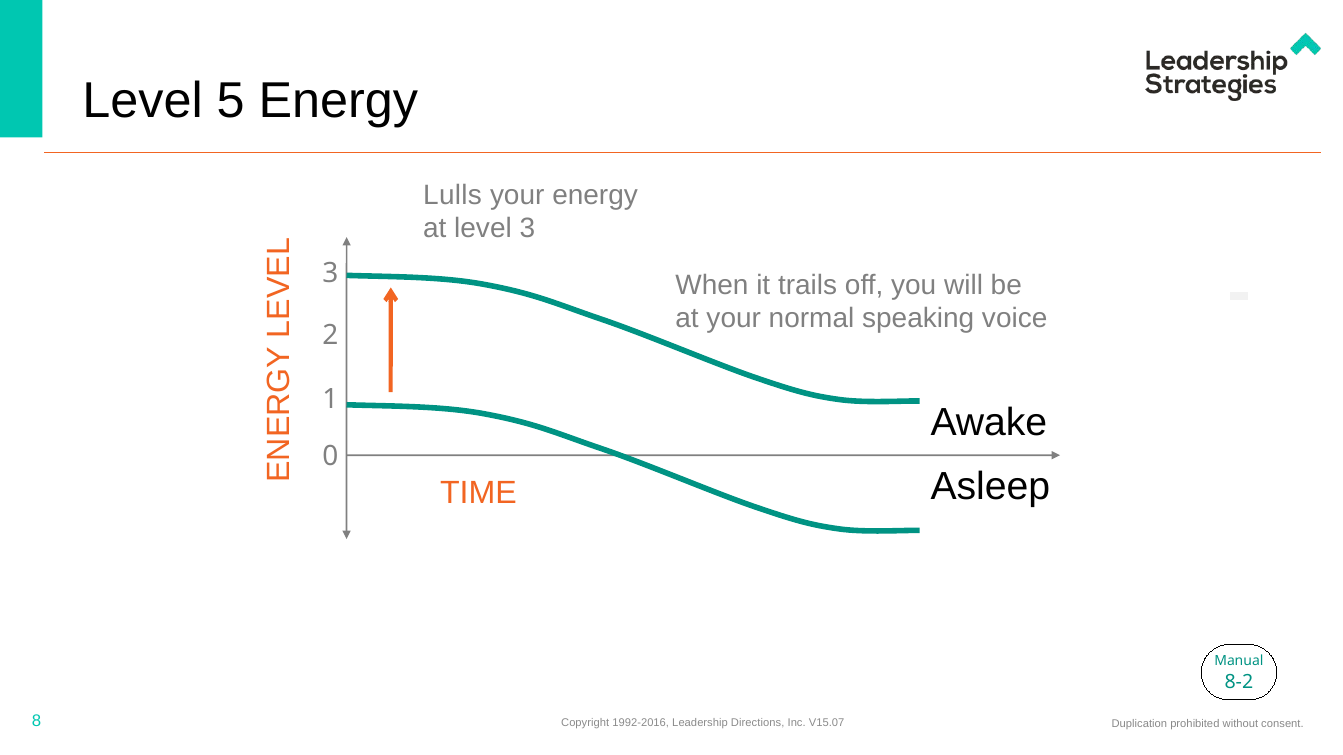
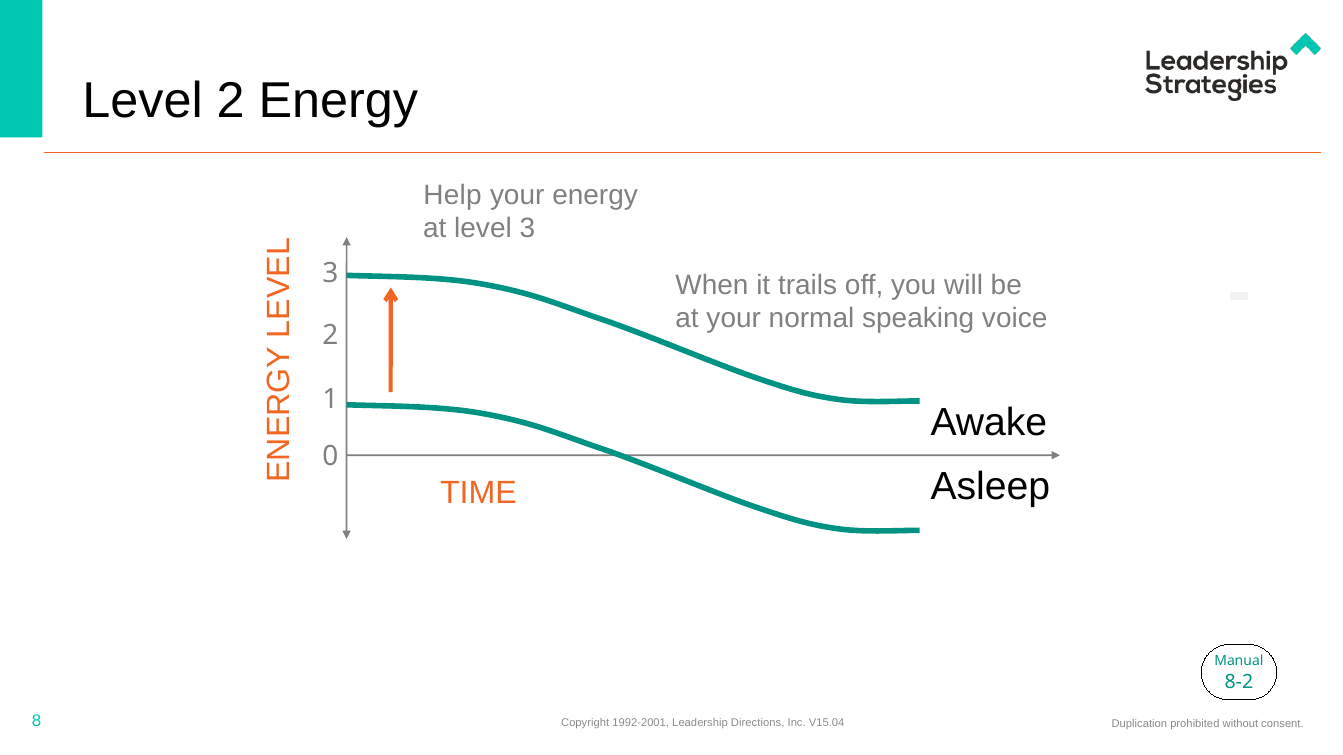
Level 5: 5 -> 2 (231, 101)
Lulls: Lulls -> Help (453, 195)
1992-2016: 1992-2016 -> 1992-2001 (641, 723)
V15.07: V15.07 -> V15.04 (827, 723)
